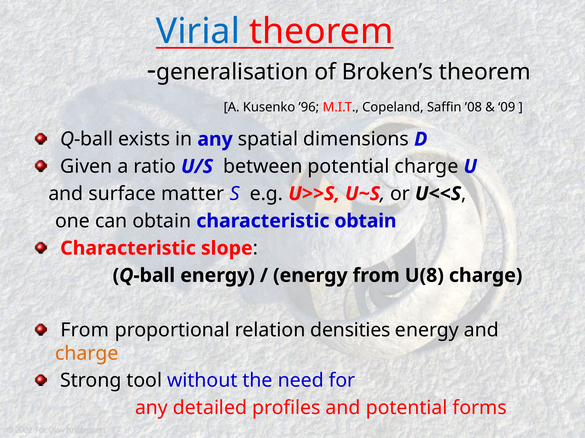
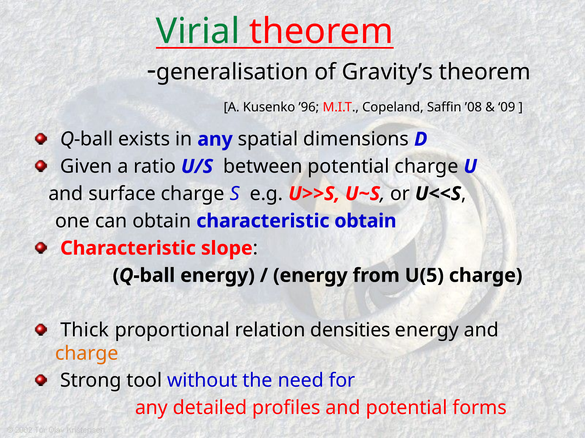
Virial colour: blue -> green (198, 32)
Broken’s: Broken’s -> Gravity’s (387, 72)
surface matter: matter -> charge (193, 194)
U(8: U(8 -> U(5 (424, 276)
From: From -> Thick (85, 331)
